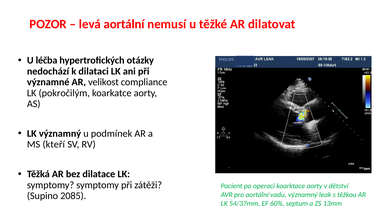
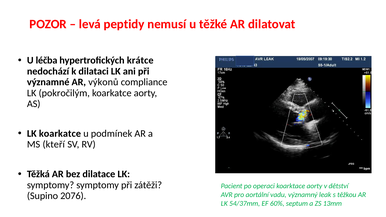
levá aortální: aortální -> peptidy (124, 24)
otázky: otázky -> krátce (140, 60)
velikost: velikost -> výkonů (103, 82)
LK významný: významný -> koarkatce (60, 134)
2085: 2085 -> 2076 (73, 196)
